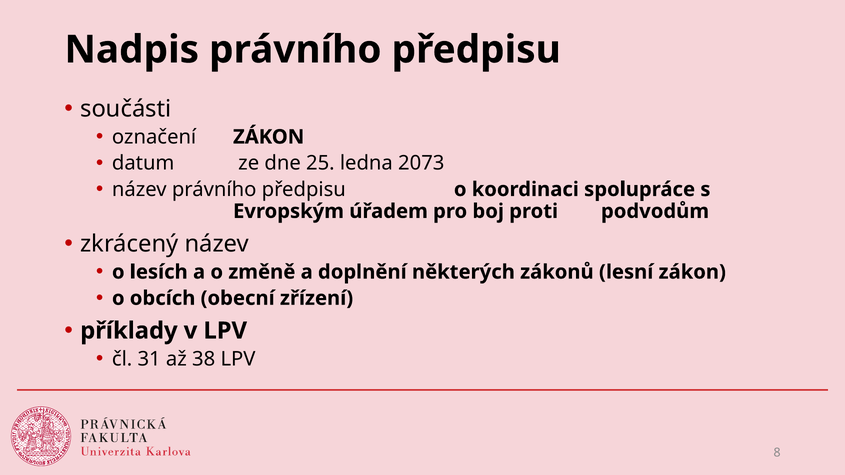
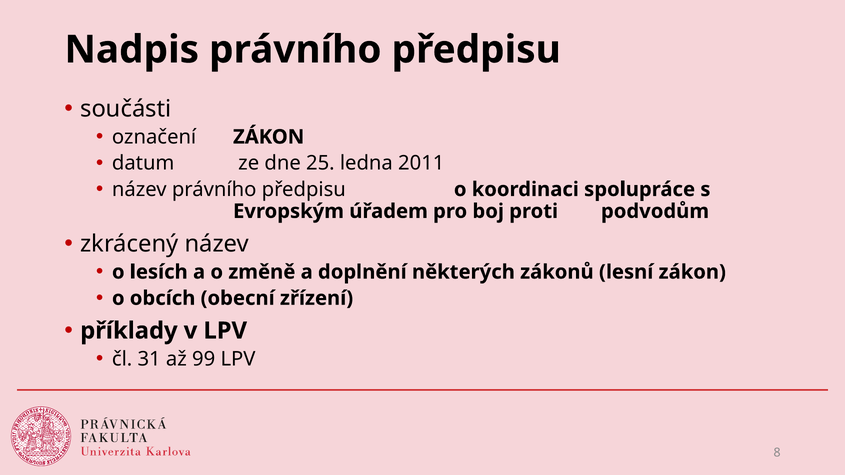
2073: 2073 -> 2011 (421, 163)
38: 38 -> 99 (204, 359)
